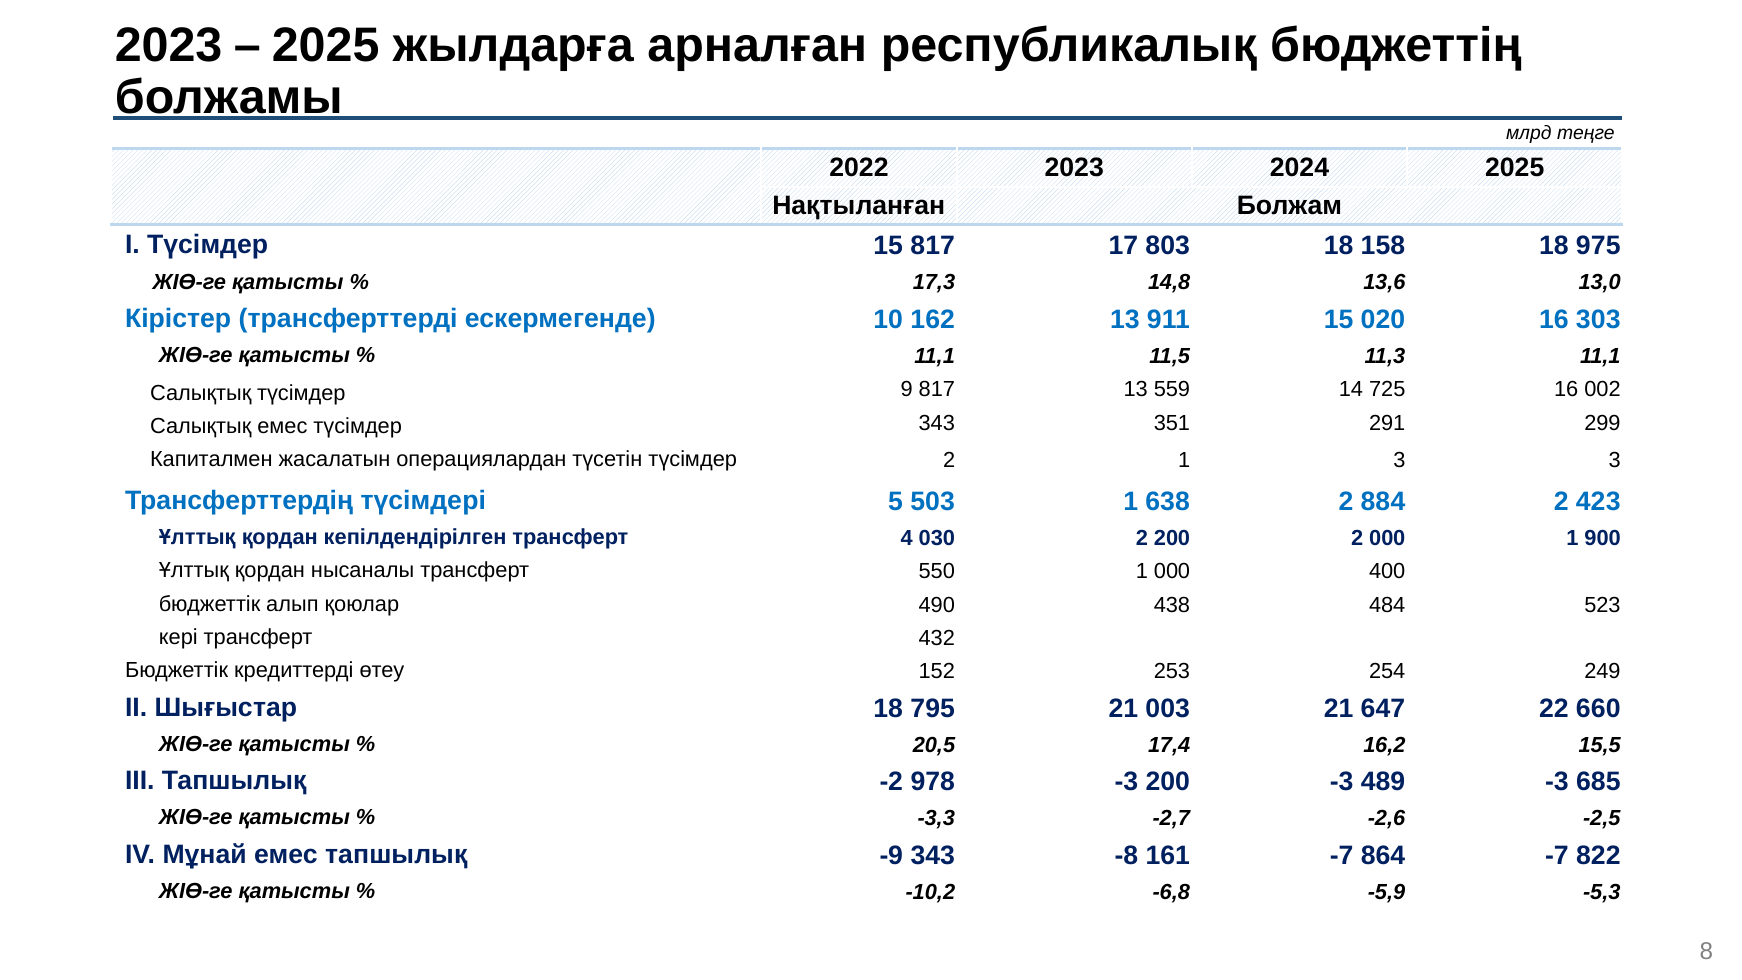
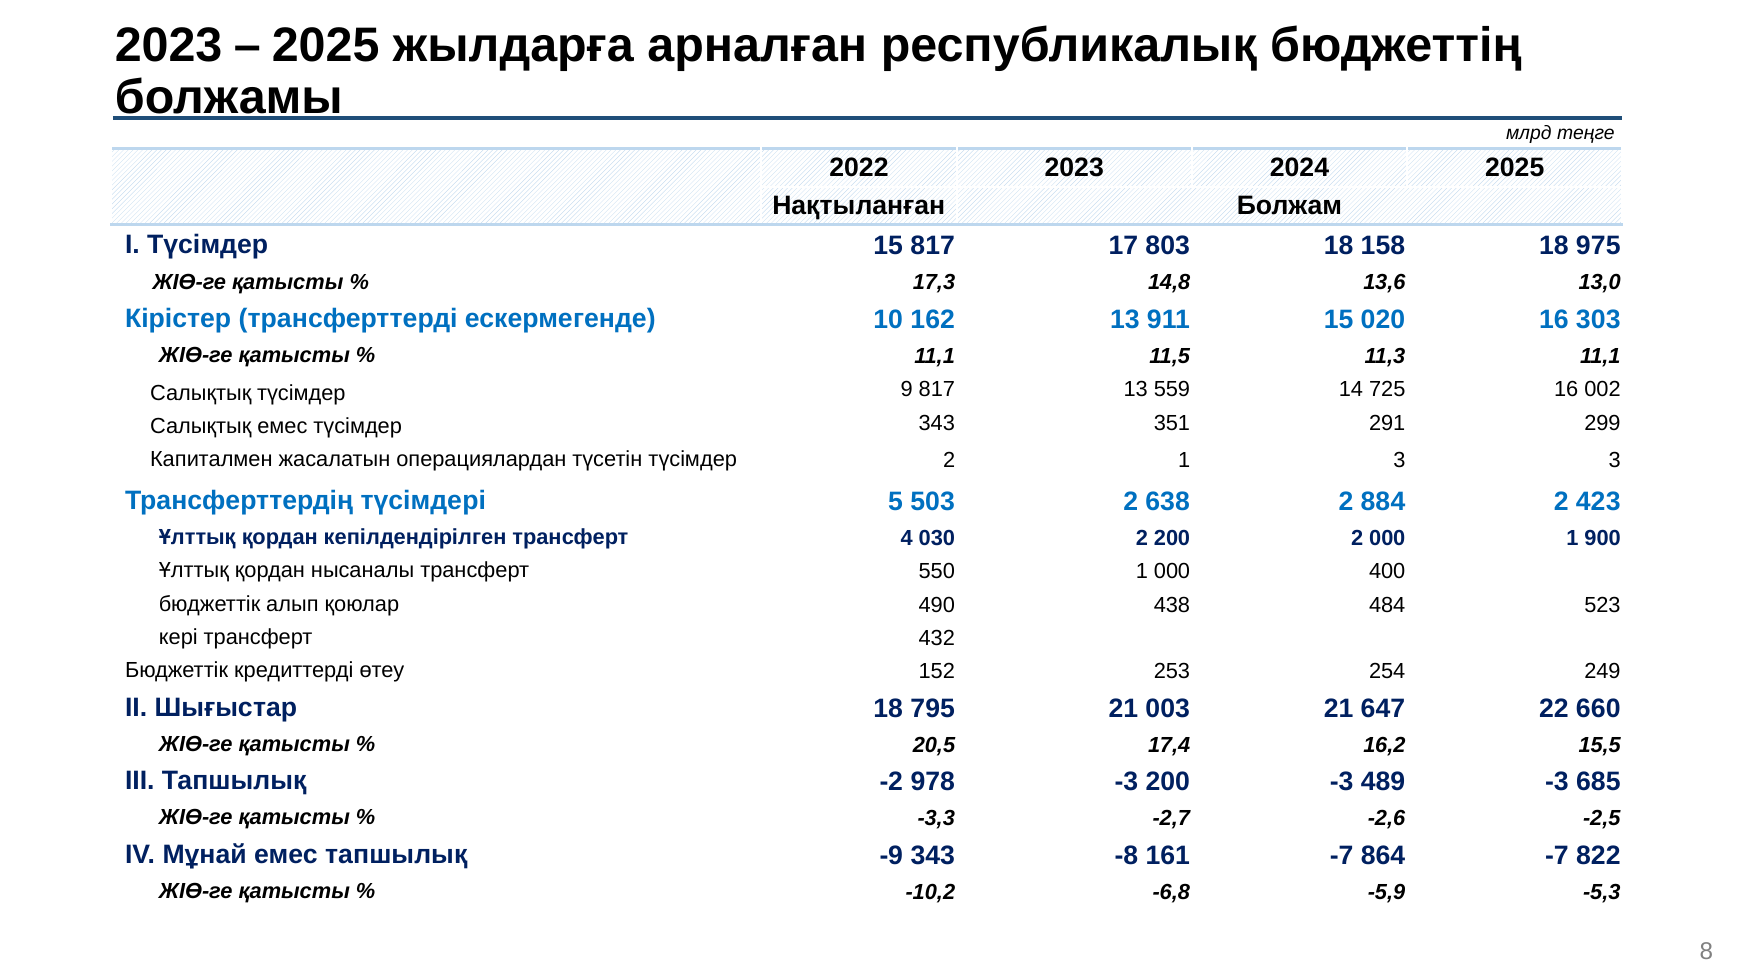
503 1: 1 -> 2 (1131, 501)
